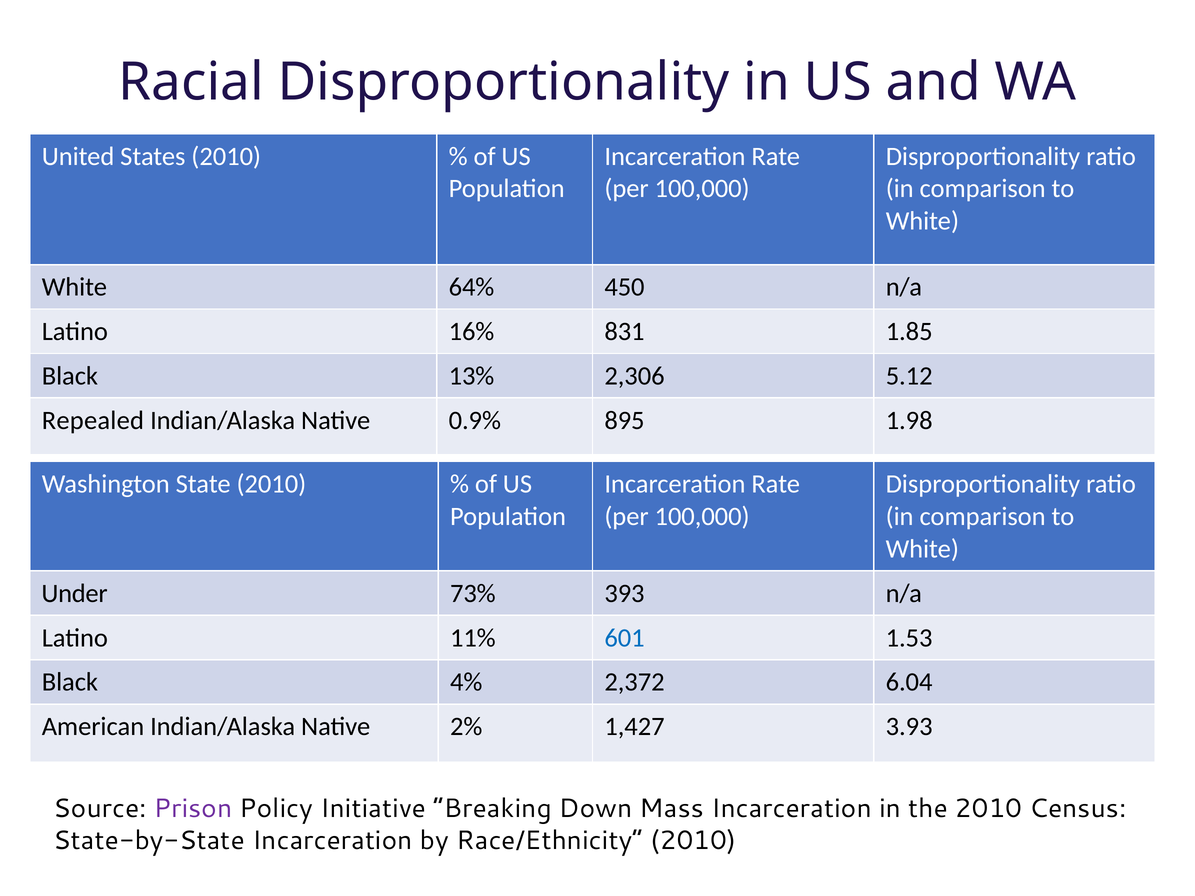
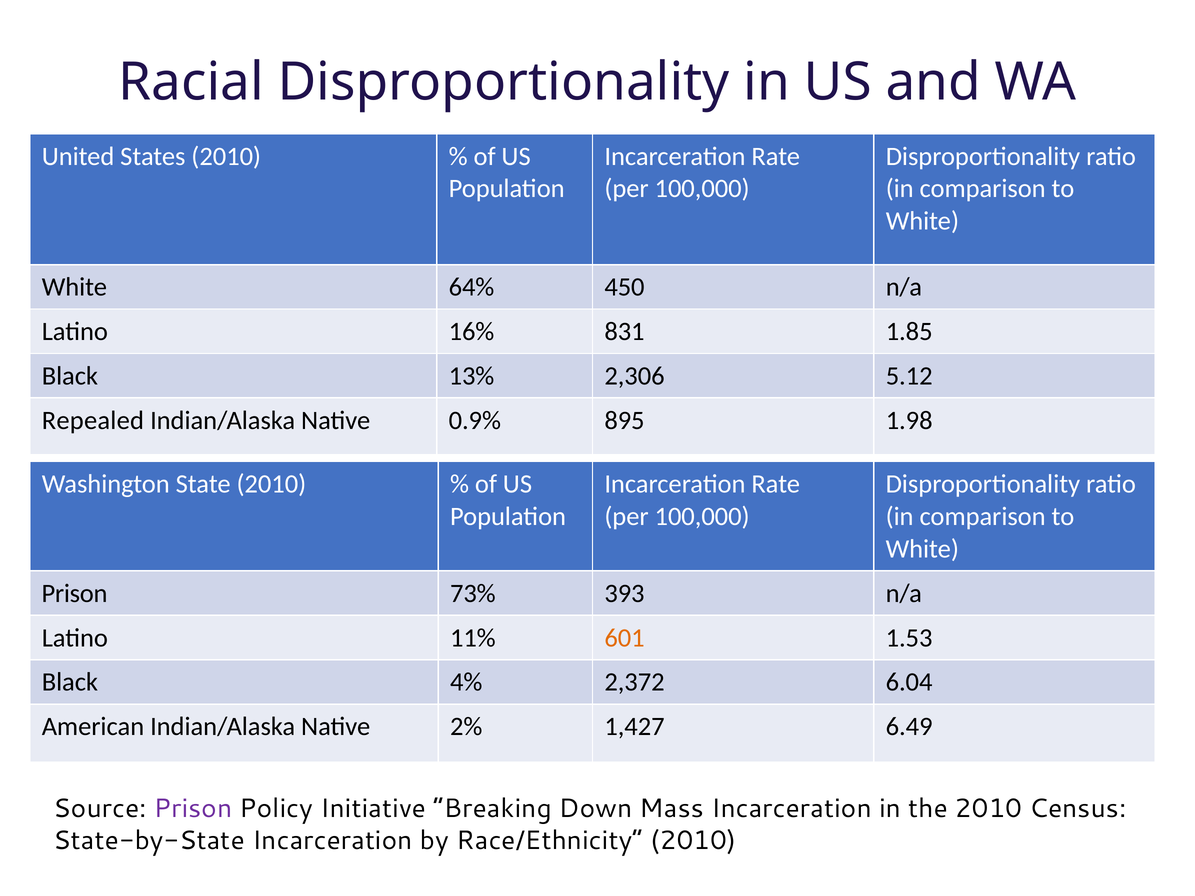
Under: Under -> Prison (75, 593)
601 colour: blue -> orange (624, 638)
3.93: 3.93 -> 6.49 (909, 727)
